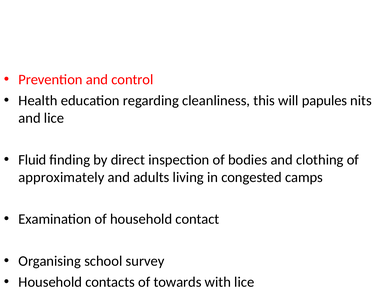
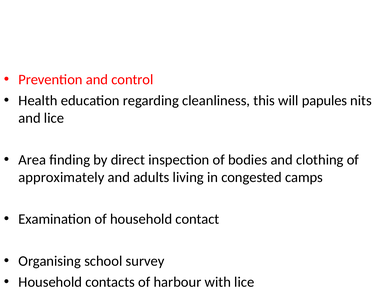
Fluid: Fluid -> Area (32, 160)
towards: towards -> harbour (177, 282)
